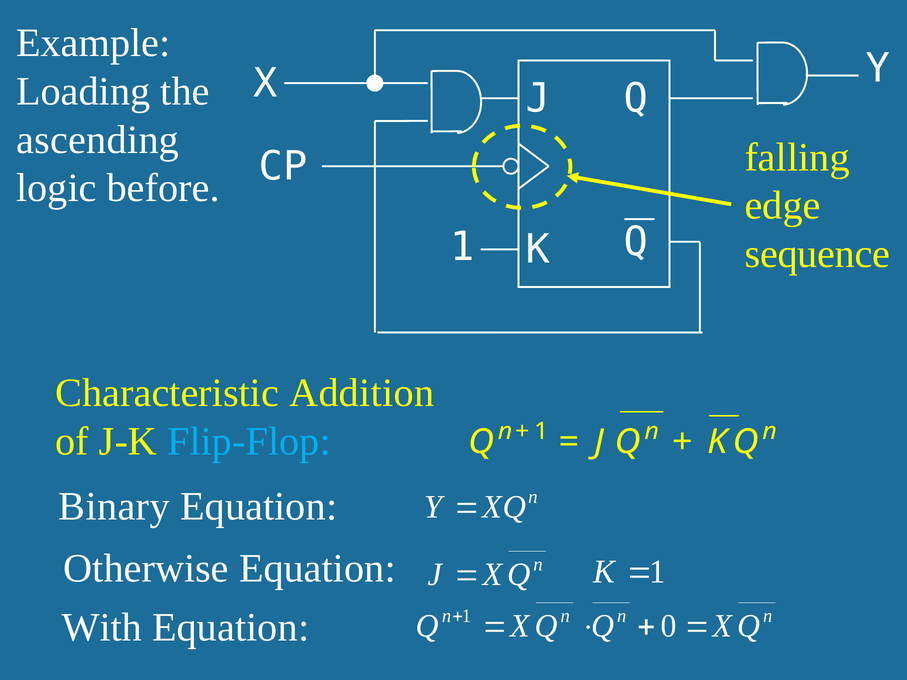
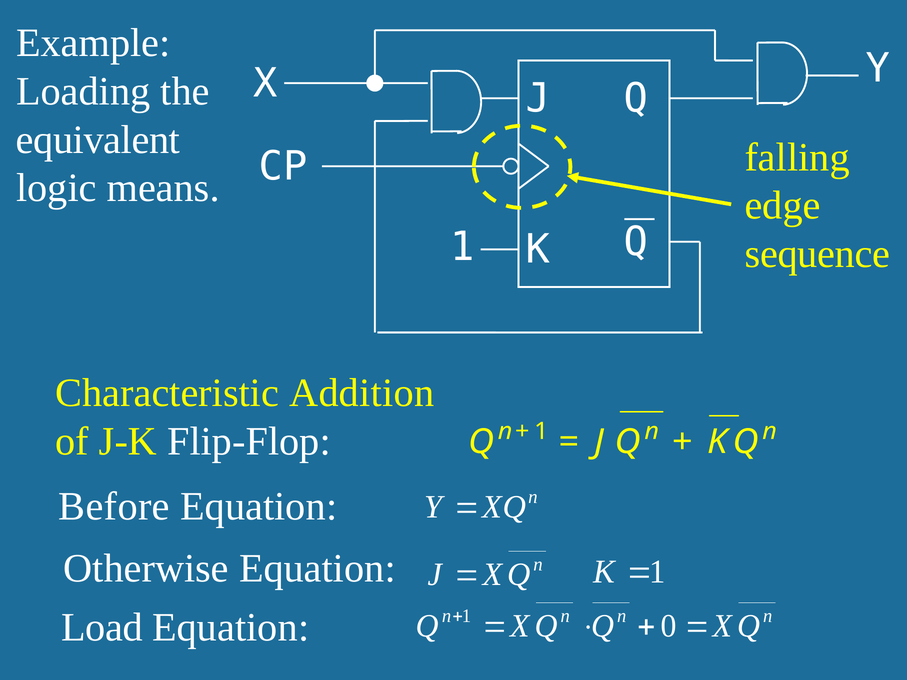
ascending: ascending -> equivalent (98, 140)
before: before -> means (163, 188)
Flip-Flop colour: light blue -> white (249, 441)
Binary: Binary -> Before (114, 507)
With: With -> Load (102, 628)
